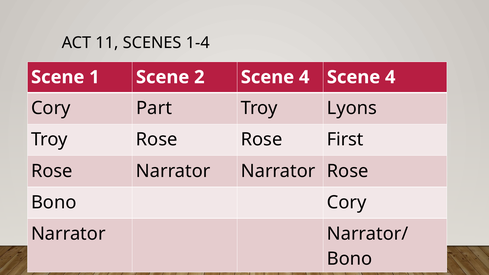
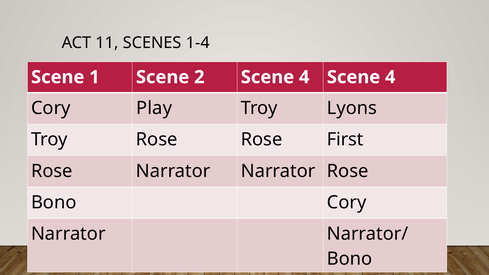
Part: Part -> Play (154, 108)
